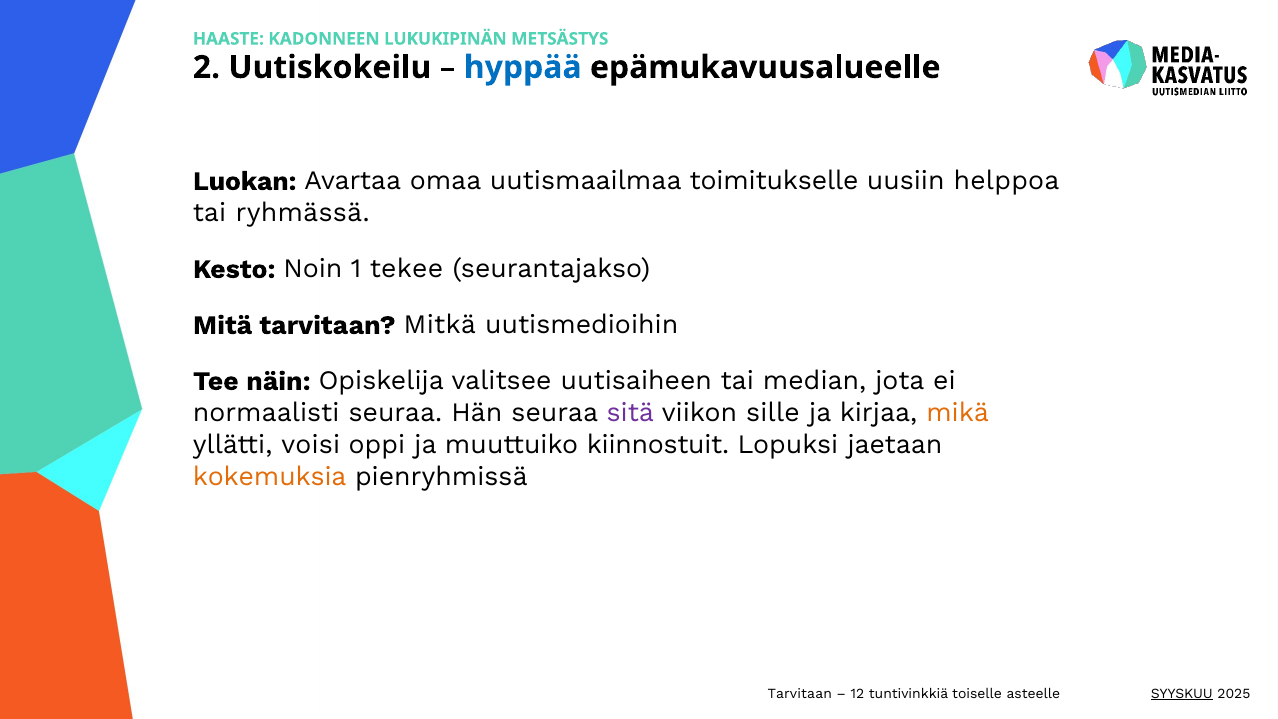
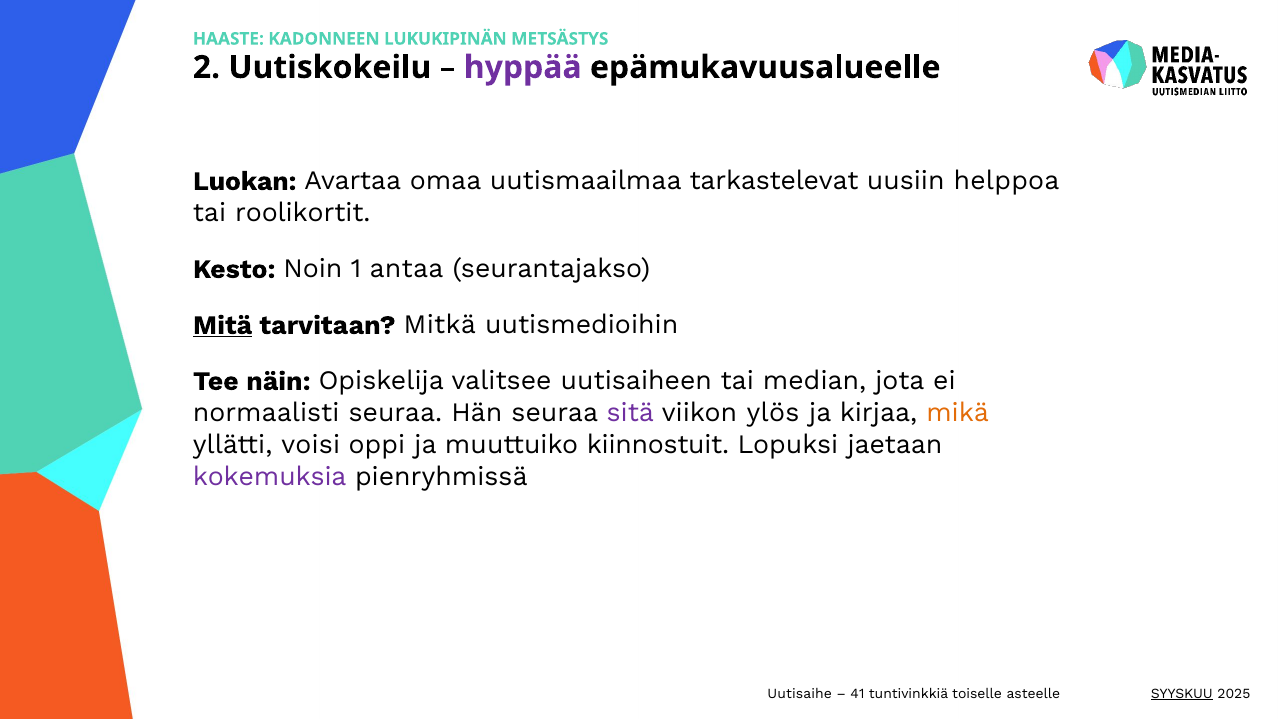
hyppää colour: blue -> purple (523, 67)
toimitukselle: toimitukselle -> tarkastelevat (774, 181)
ryhmässä: ryhmässä -> roolikortit (303, 213)
tekee: tekee -> antaa (407, 269)
Mitä underline: none -> present (222, 325)
sille: sille -> ylös (773, 413)
kokemuksia colour: orange -> purple (270, 477)
Tarvitaan: Tarvitaan -> Uutisaihe (800, 694)
12: 12 -> 41 (857, 694)
